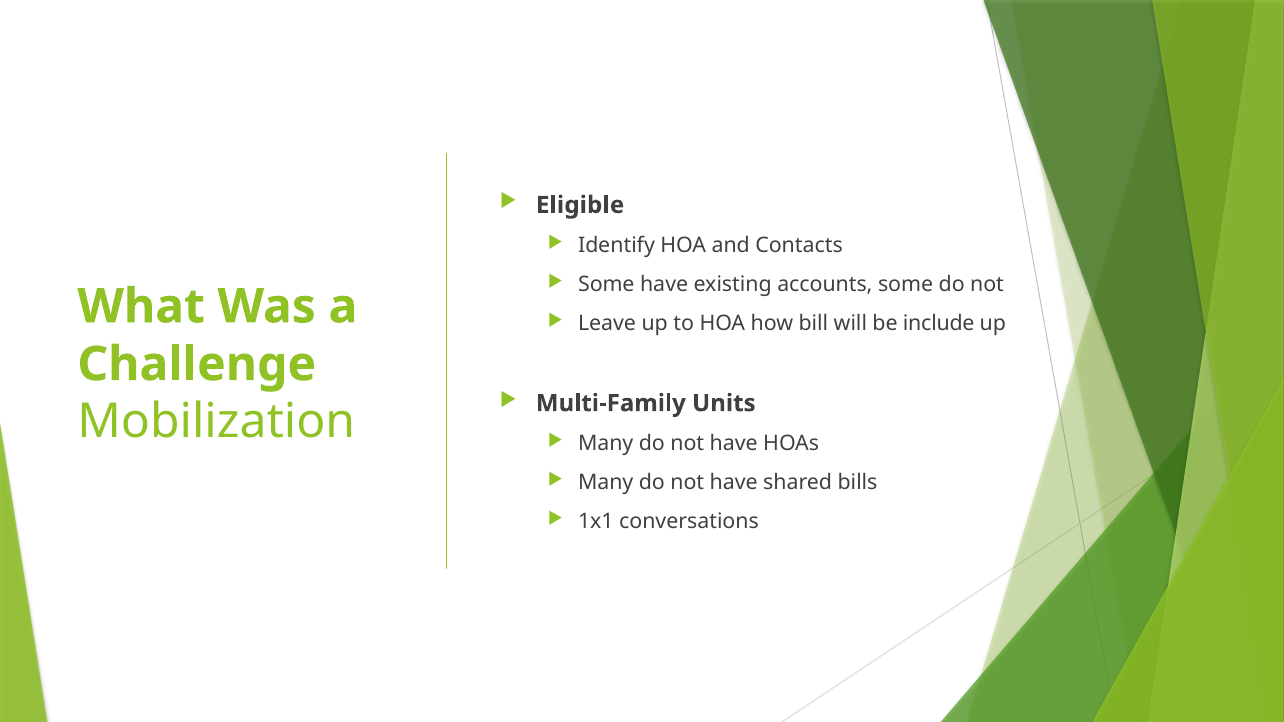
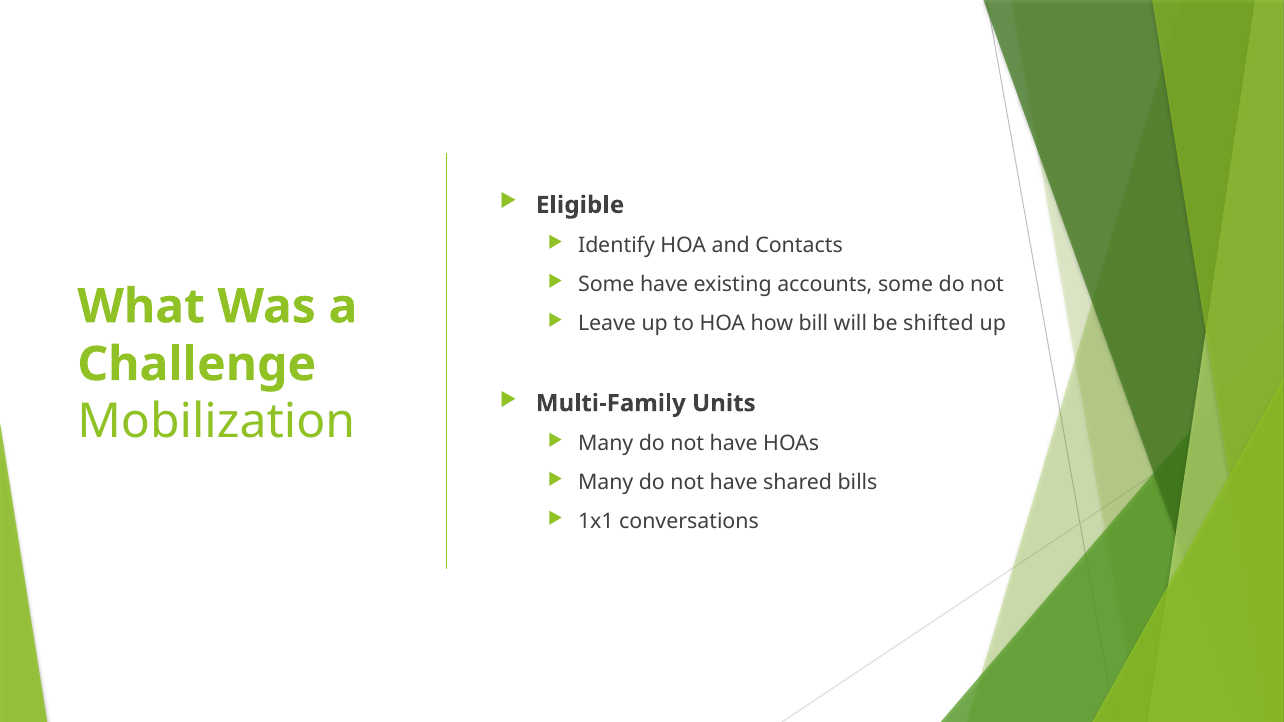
include: include -> shifted (939, 324)
